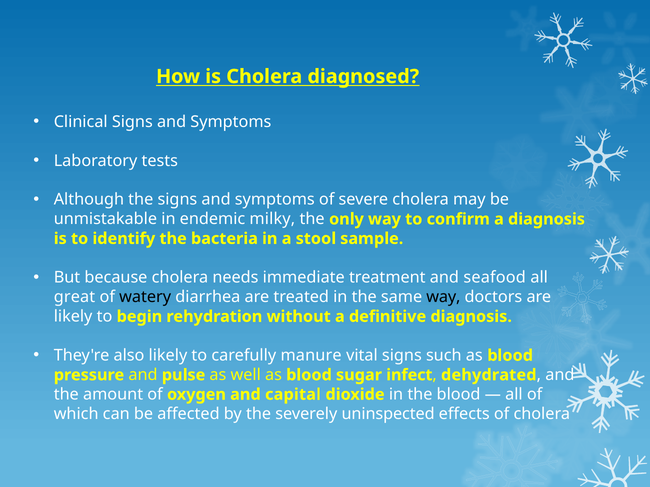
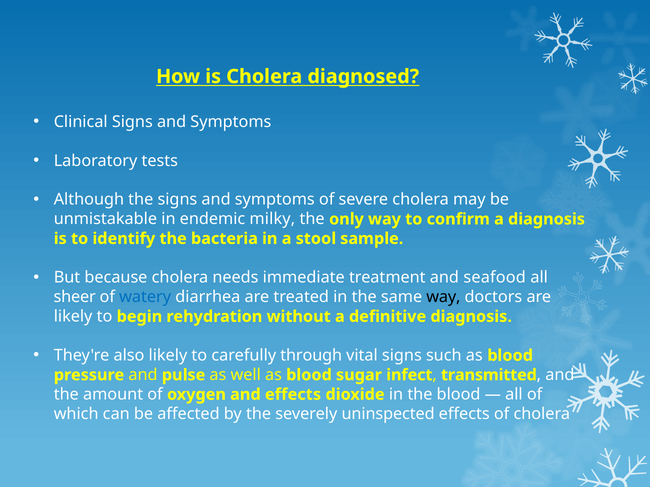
great: great -> sheer (75, 297)
watery colour: black -> blue (145, 297)
manure: manure -> through (311, 356)
dehydrated: dehydrated -> transmitted (489, 375)
and capital: capital -> effects (293, 395)
